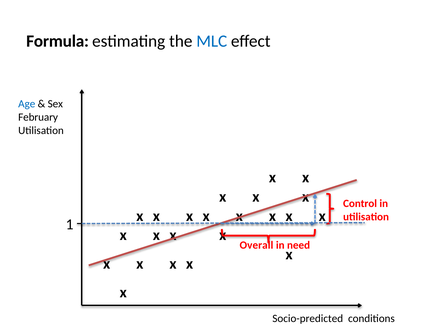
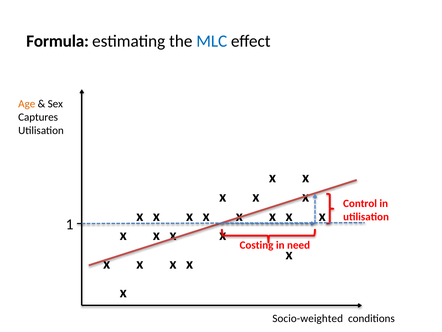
Age colour: blue -> orange (27, 104)
February: February -> Captures (38, 117)
Overall: Overall -> Costing (257, 245)
Socio-predicted: Socio-predicted -> Socio-weighted (308, 318)
